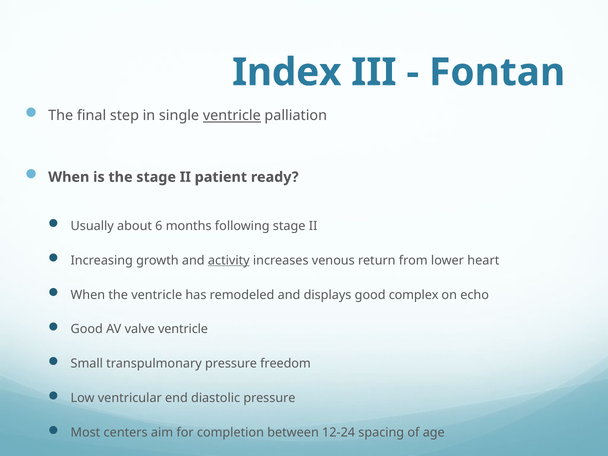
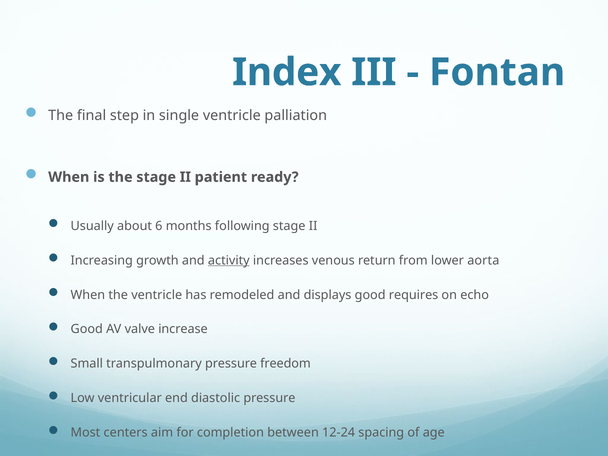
ventricle underline: present -> none (232, 116)
heart: heart -> aorta (483, 260)
complex: complex -> requires (414, 295)
valve ventricle: ventricle -> increase (183, 329)
